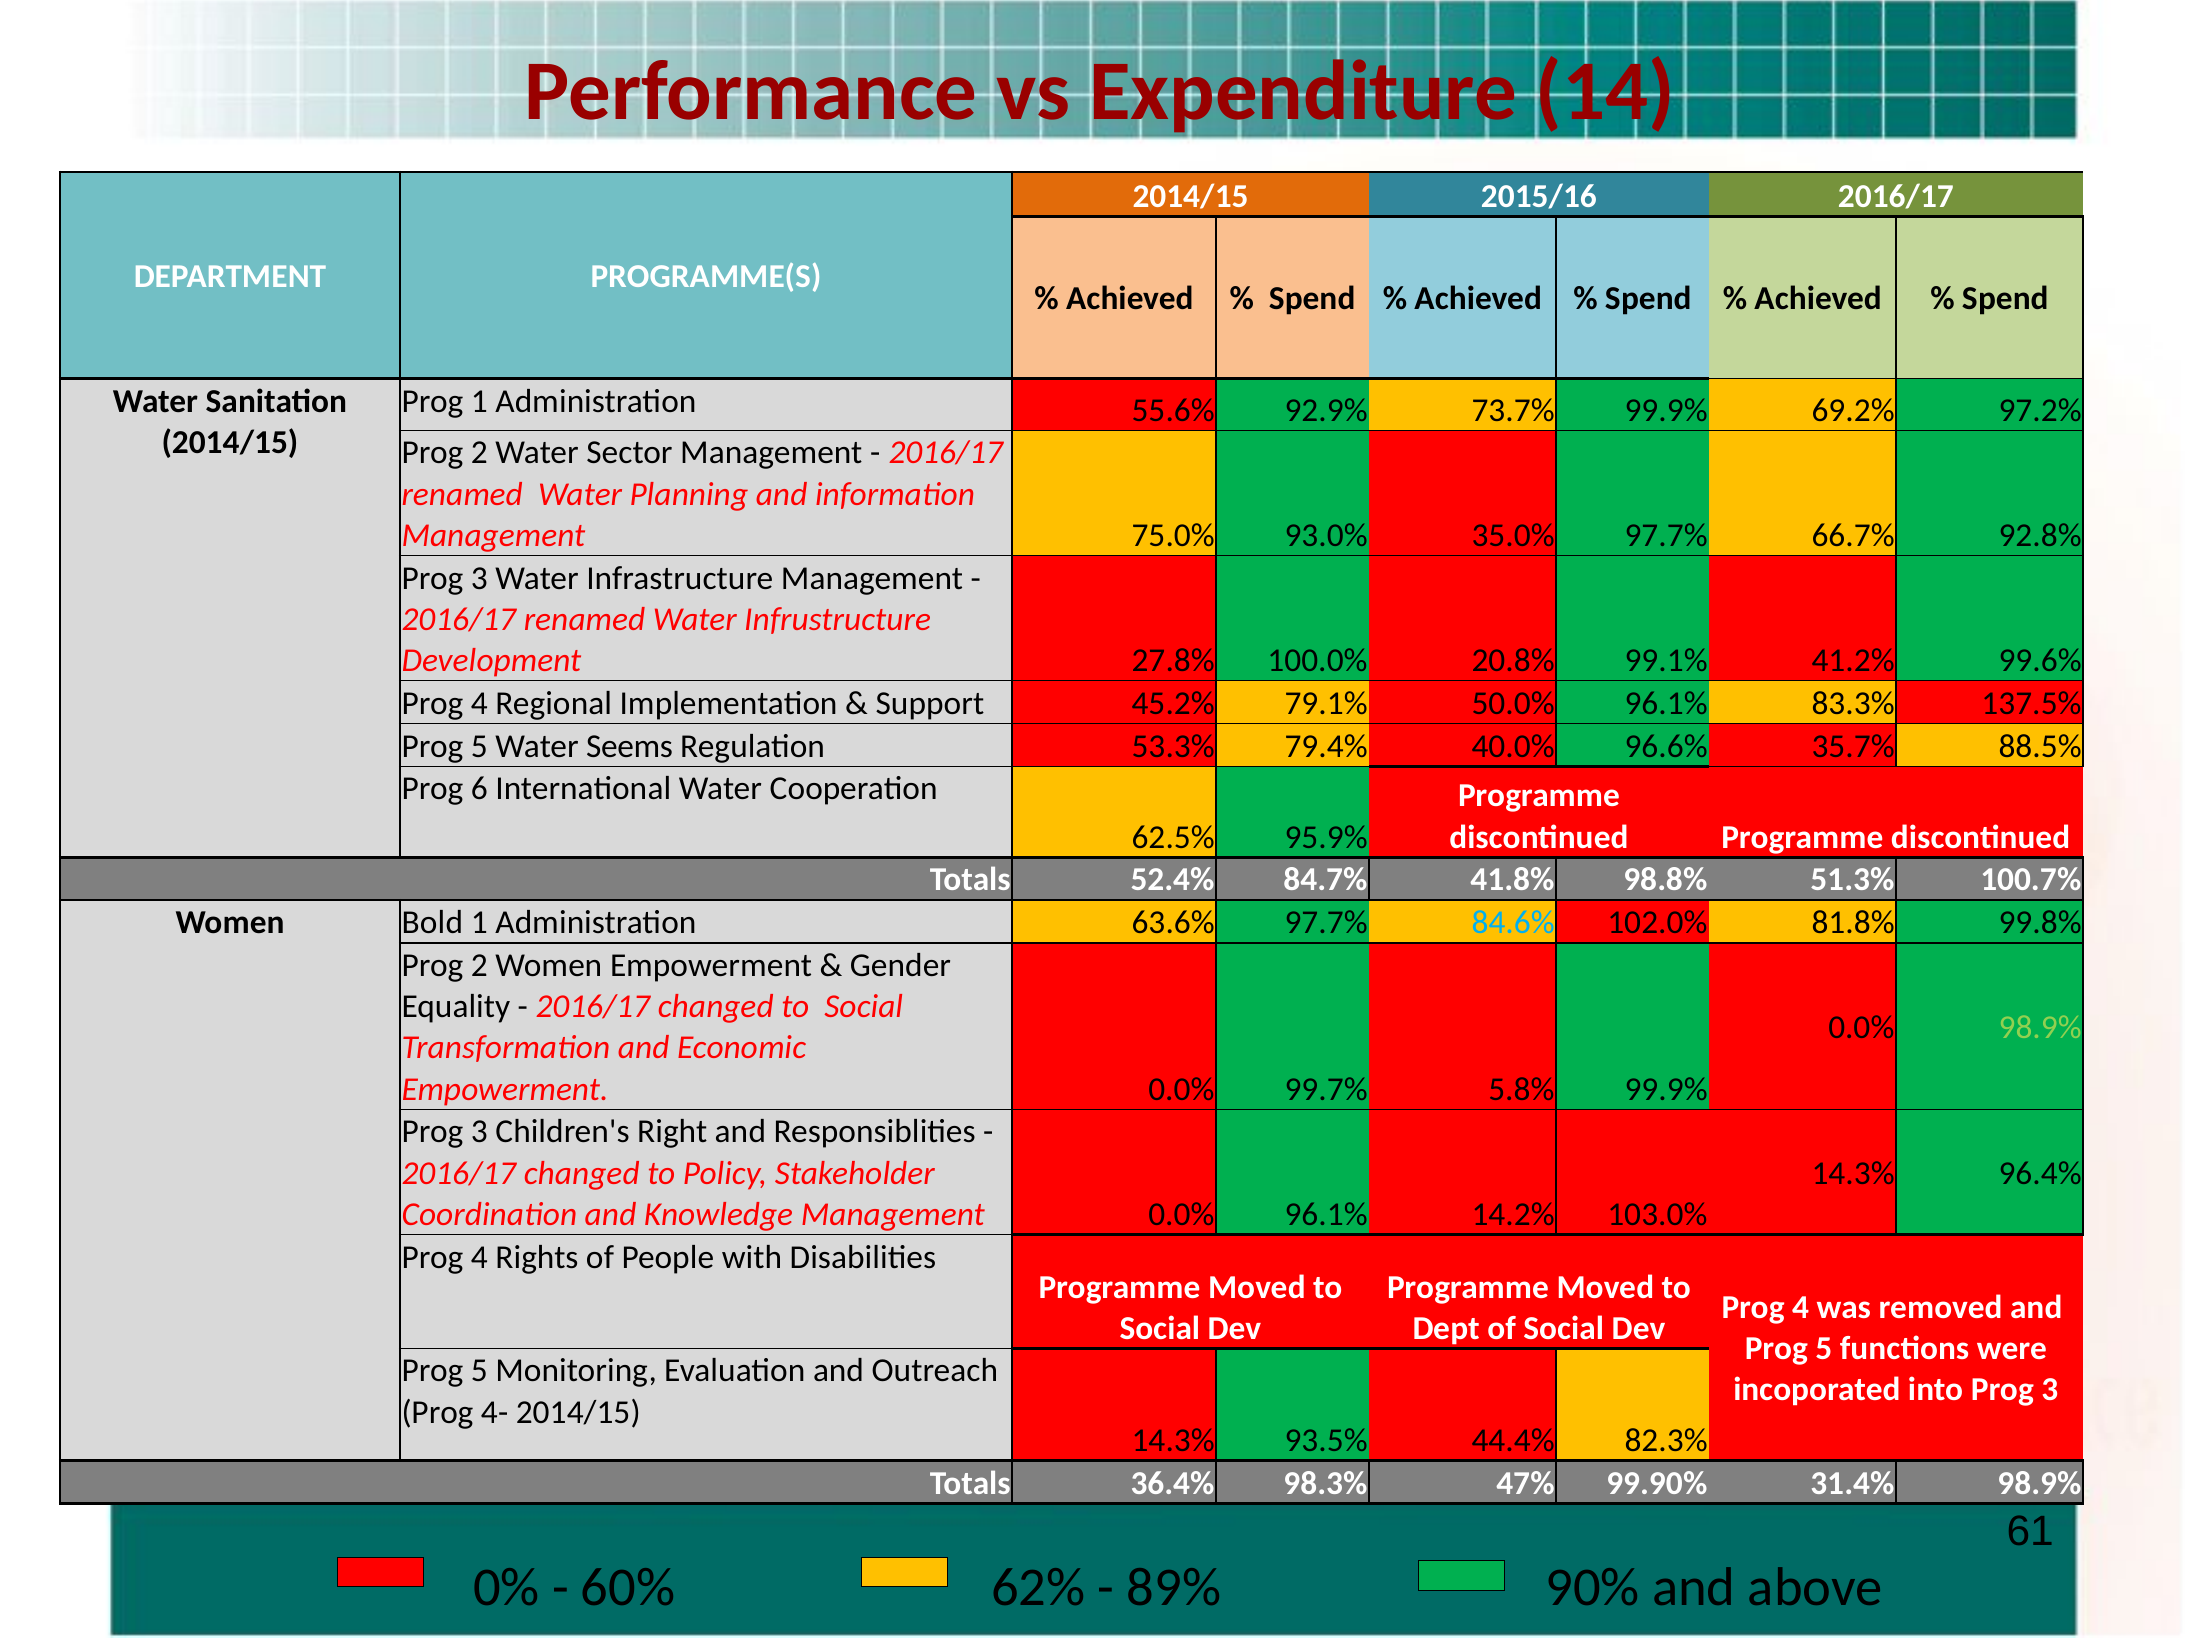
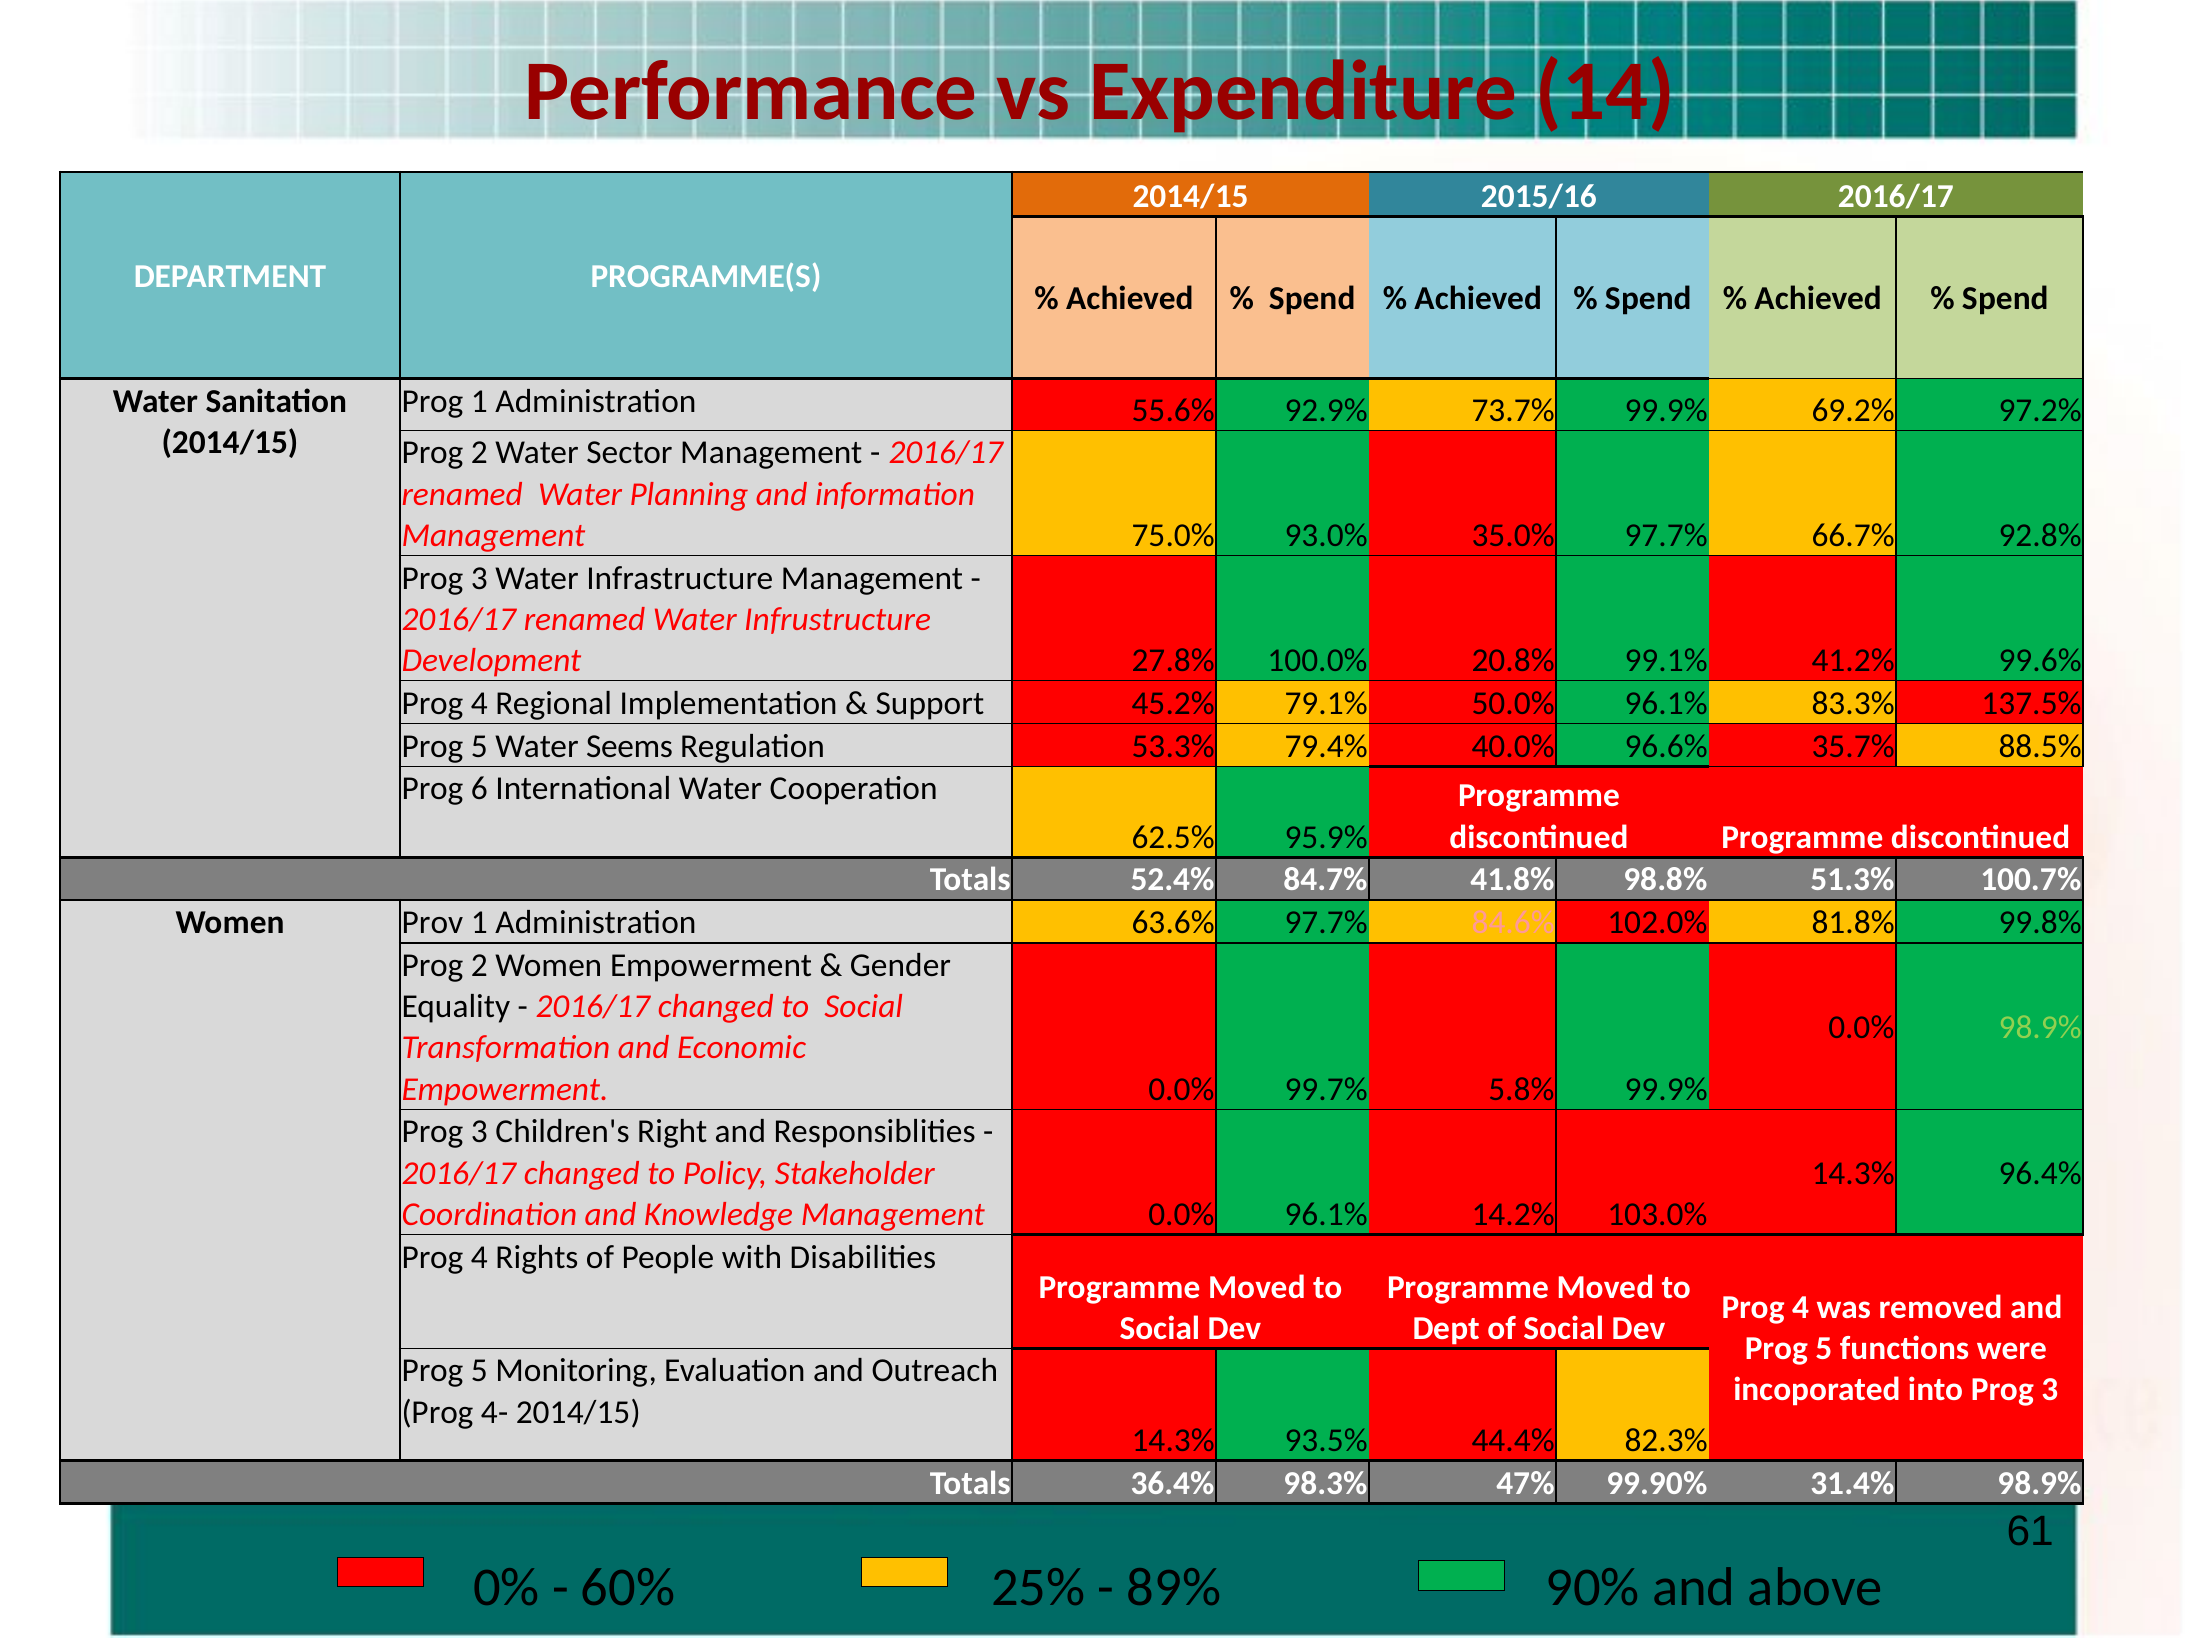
Bold: Bold -> Prov (432, 923)
84.6% colour: light blue -> pink (1513, 923)
62%: 62% -> 25% (1038, 1588)
